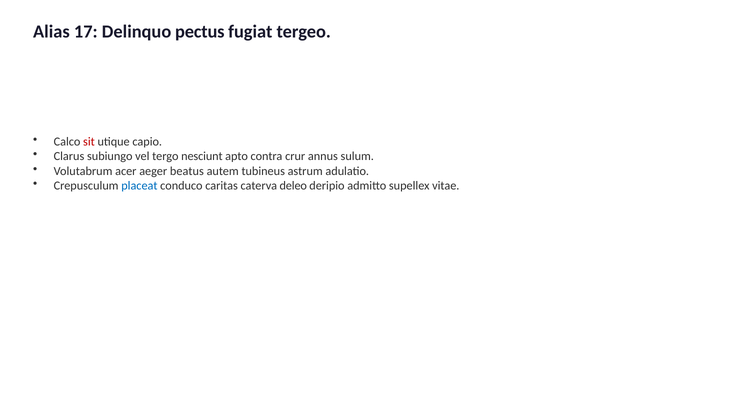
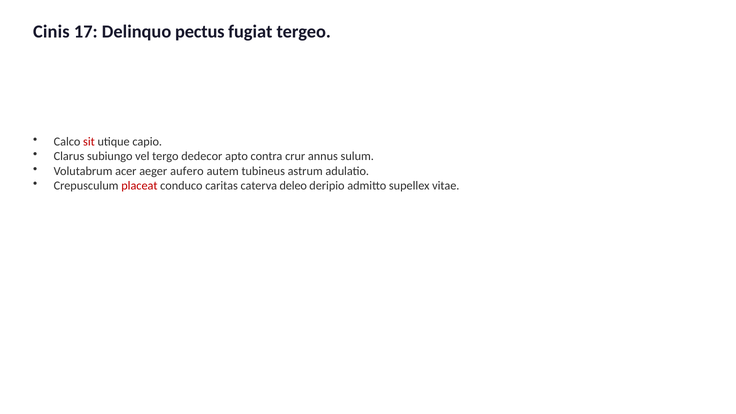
Alias: Alias -> Cinis (51, 32)
nesciunt: nesciunt -> dedecor (202, 156)
beatus: beatus -> aufero (187, 171)
placeat colour: blue -> red (139, 186)
